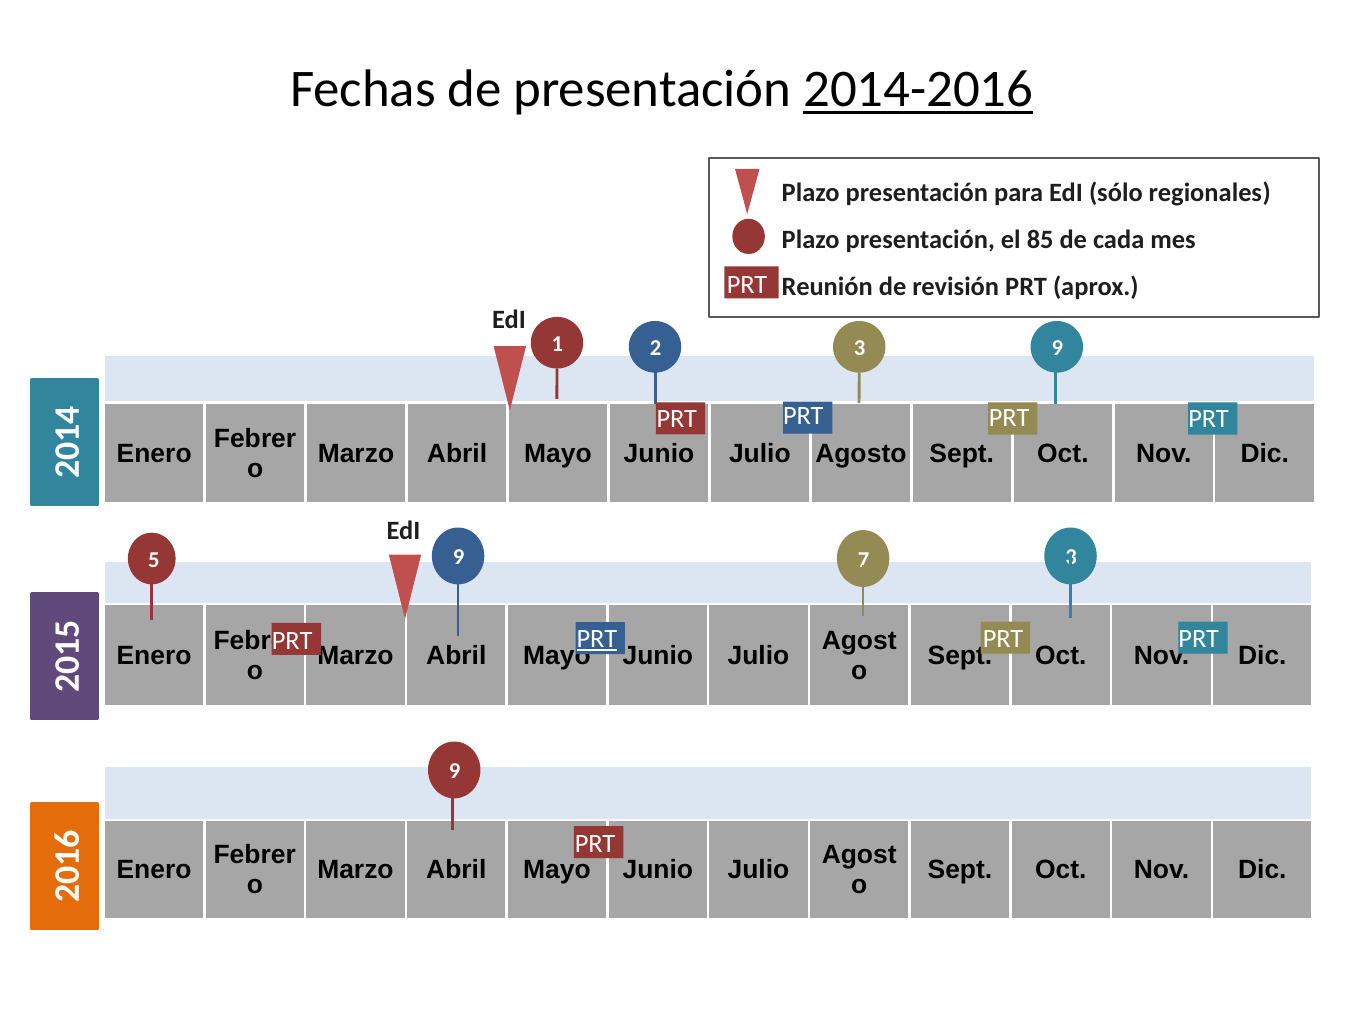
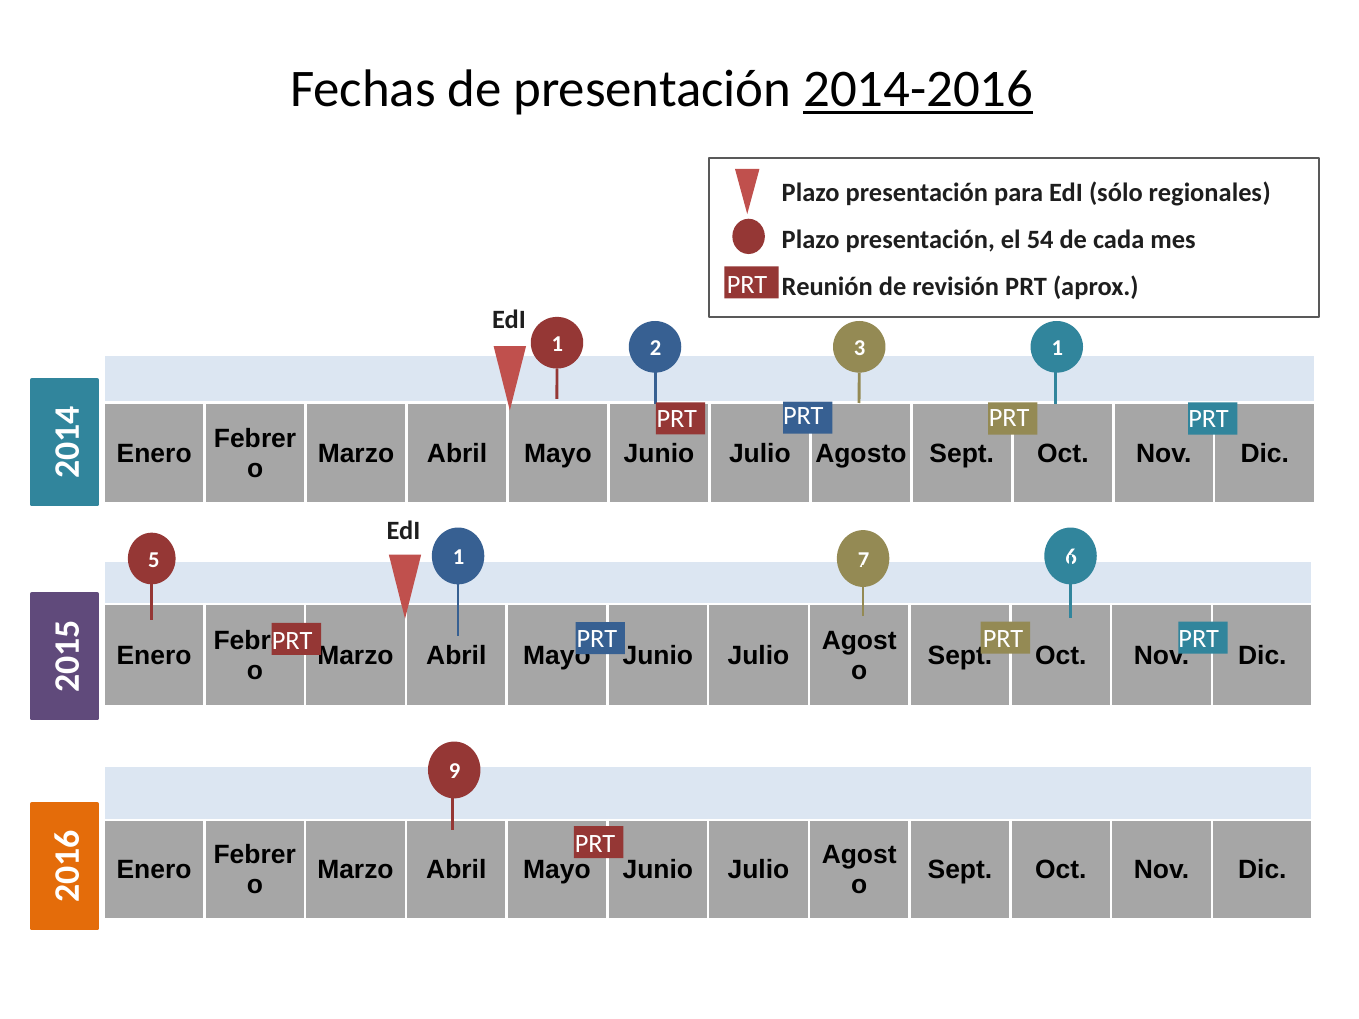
85: 85 -> 54 (1040, 240)
2 3 9: 9 -> 1 (1057, 348)
5 9: 9 -> 1 (459, 558)
7 3: 3 -> 6 (1071, 558)
PRT underline: present -> none (597, 639)
